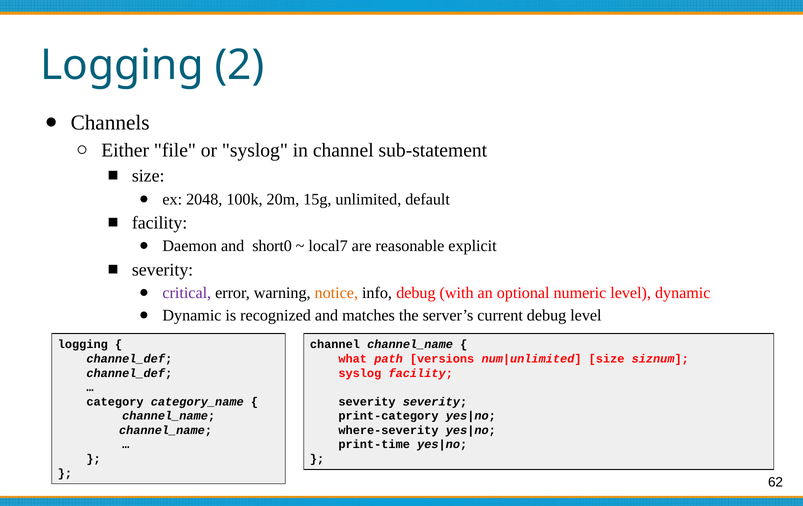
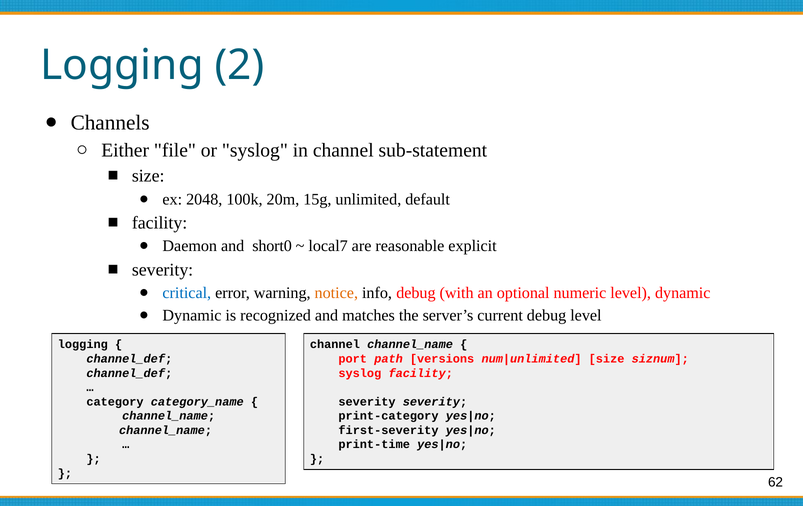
critical colour: purple -> blue (187, 293)
what: what -> port (353, 359)
where-severity: where-severity -> first-severity (388, 430)
